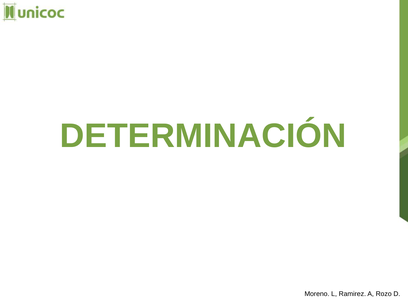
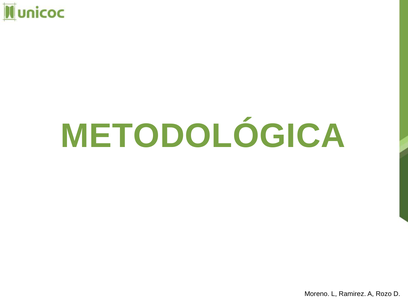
DETERMINACIÓN: DETERMINACIÓN -> METODOLÓGICA (203, 136)
